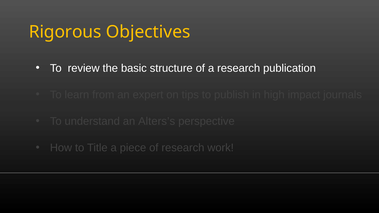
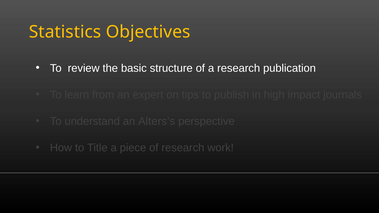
Rigorous: Rigorous -> Statistics (65, 32)
